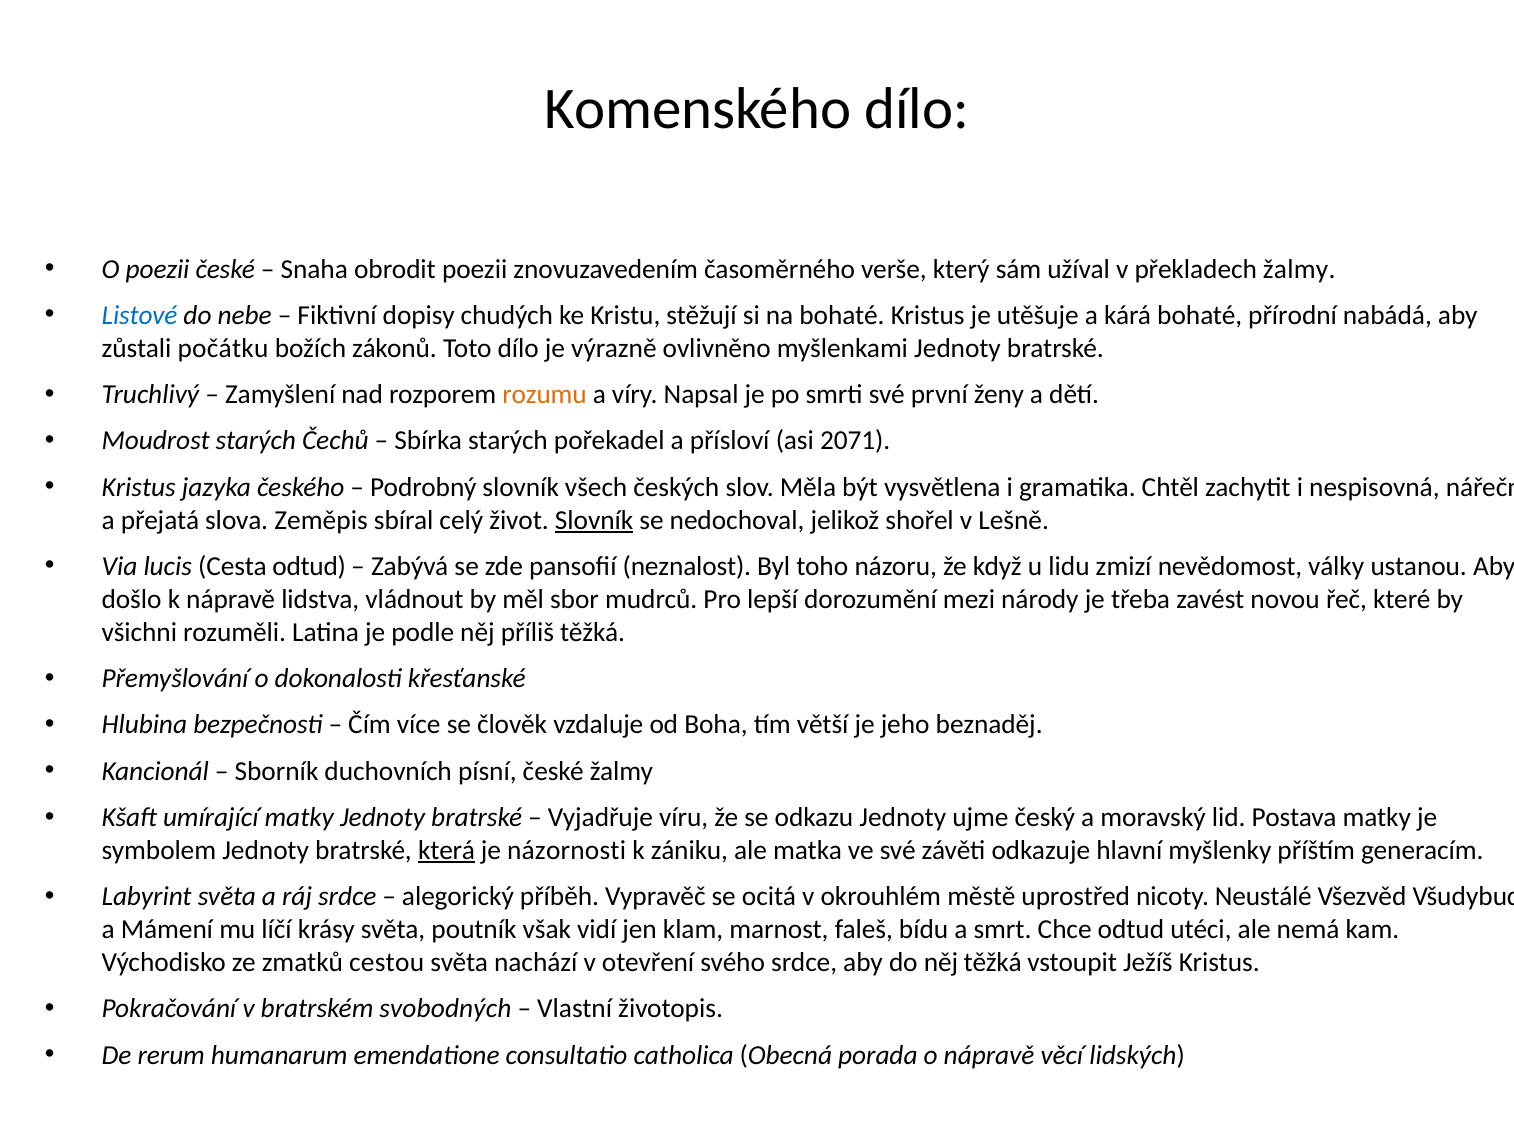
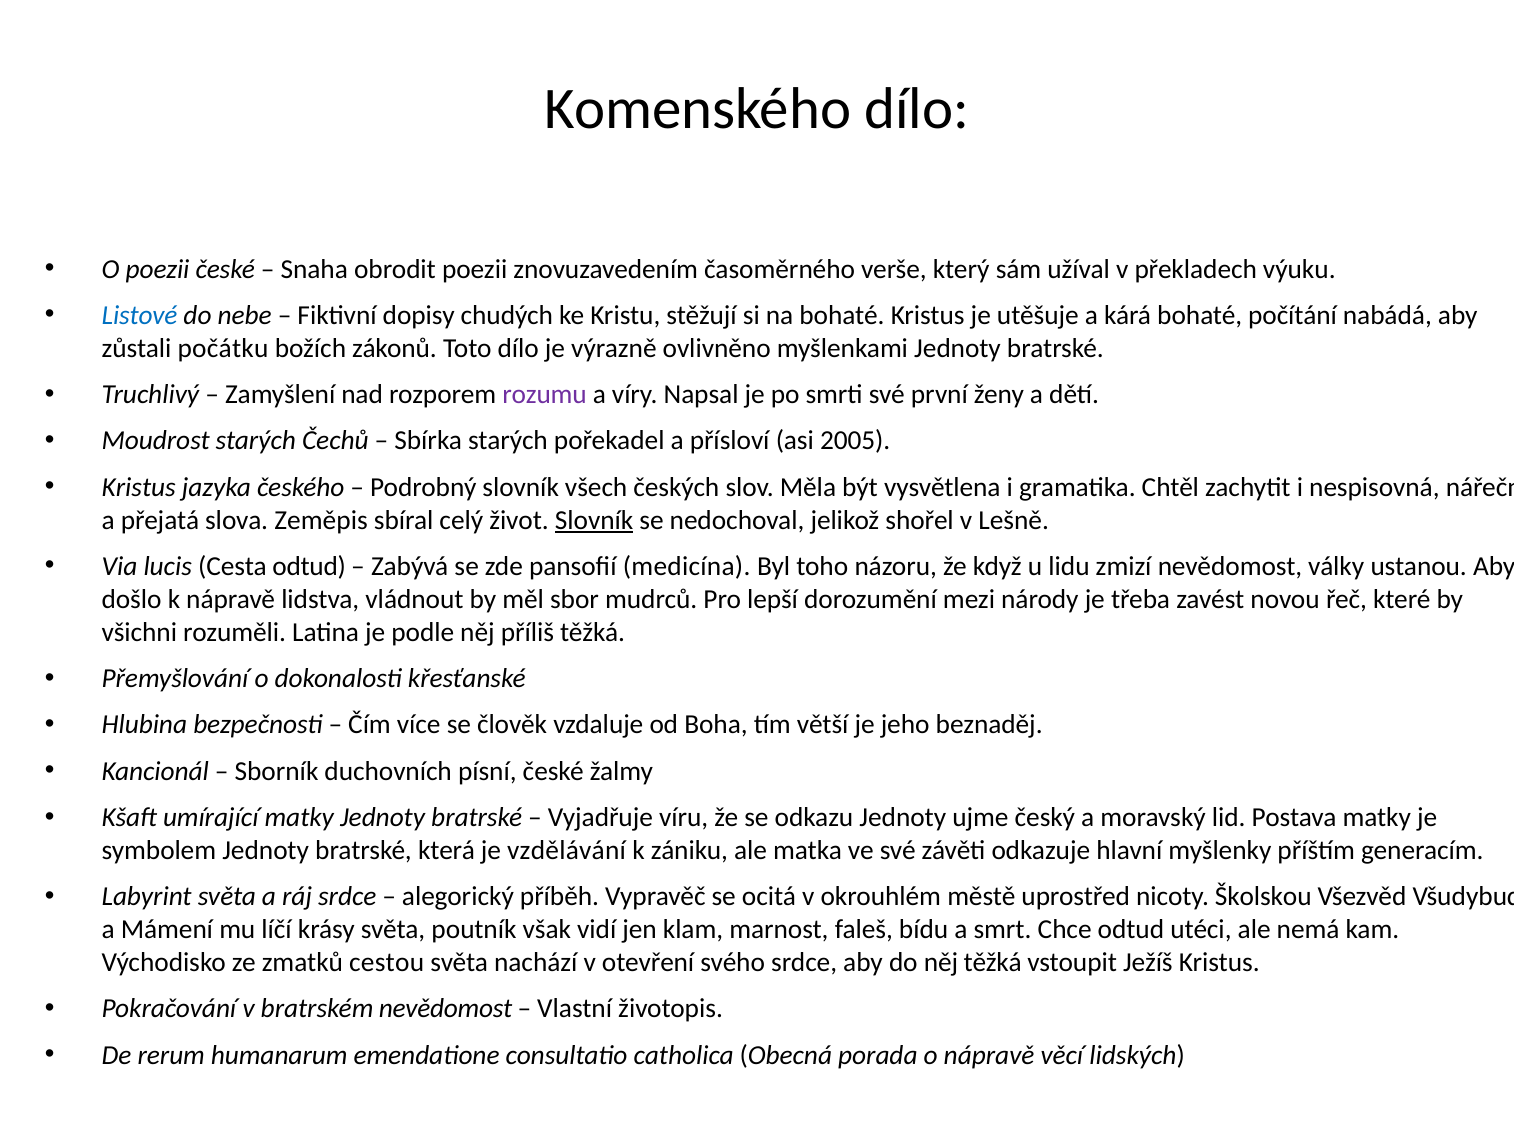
překladech žalmy: žalmy -> výuku (1299, 269)
přírodní: přírodní -> počítání (1293, 315)
rozumu colour: orange -> purple (545, 394)
2071: 2071 -> 2005 (855, 441)
neznalost: neznalost -> medicína (687, 566)
která underline: present -> none (447, 850)
názornosti: názornosti -> vzdělávání (567, 850)
Neustálé: Neustálé -> Školskou (1263, 896)
bratrském svobodných: svobodných -> nevědomost (446, 1008)
